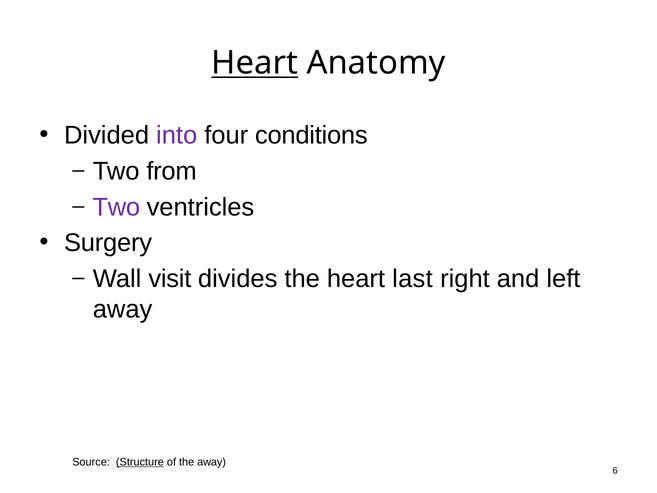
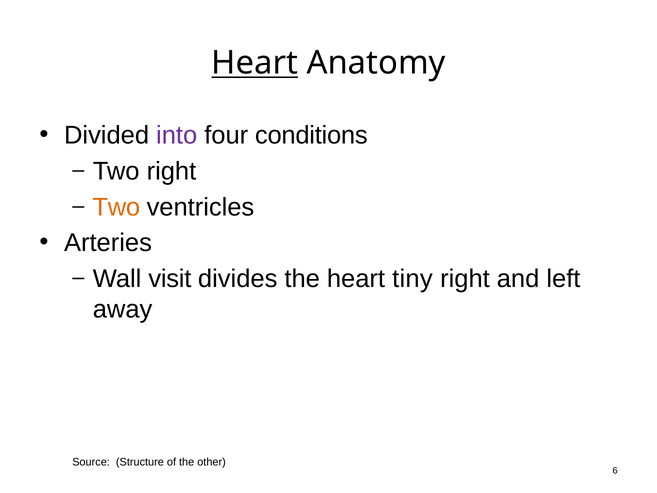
Two from: from -> right (171, 171)
Two colour: purple -> orange (116, 207)
Surgery: Surgery -> Arteries (108, 243)
last: last -> tiny (412, 279)
Structure underline: present -> none (140, 462)
the away: away -> other (212, 462)
